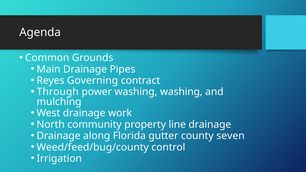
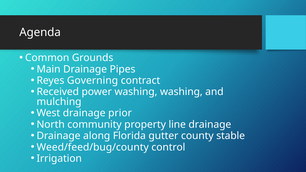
Through: Through -> Received (58, 92)
work: work -> prior (120, 113)
seven: seven -> stable (231, 136)
